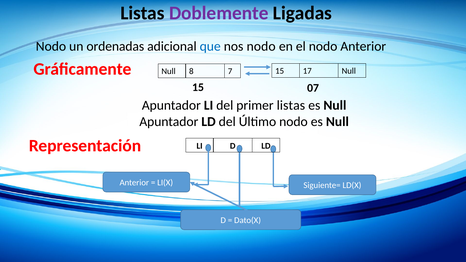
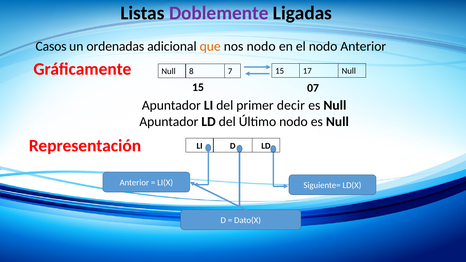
Nodo: Nodo -> Casos (51, 46)
que colour: blue -> orange (210, 46)
primer listas: listas -> decir (291, 105)
